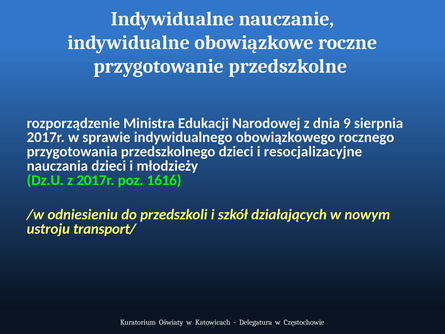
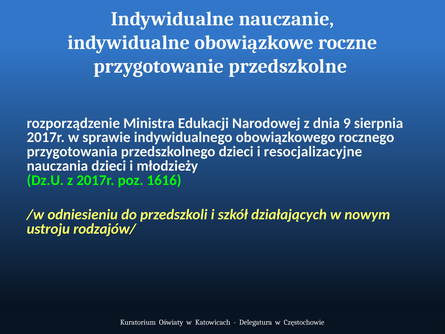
transport/: transport/ -> rodzajów/ (105, 229)
